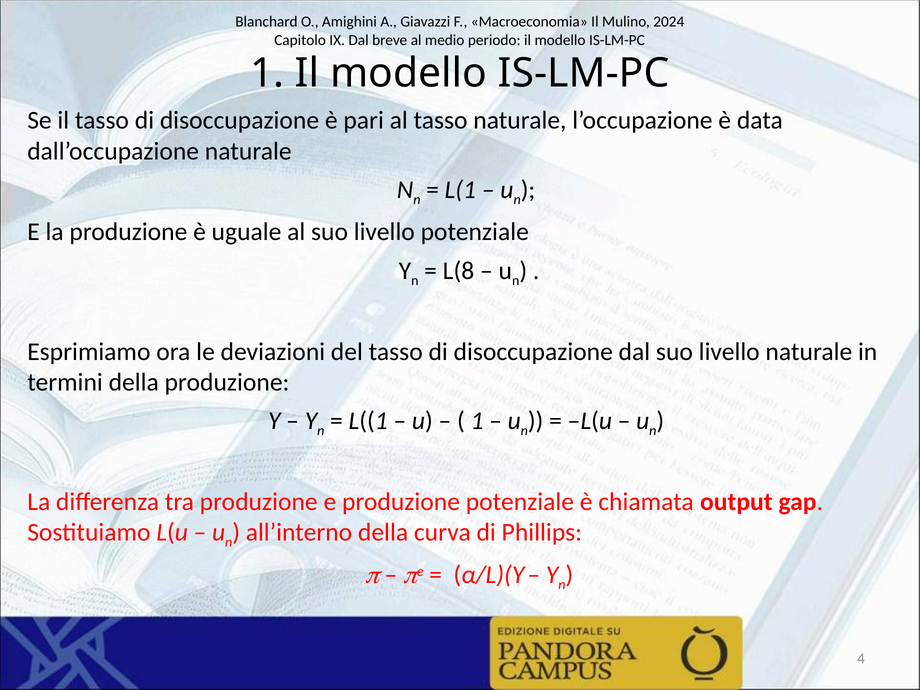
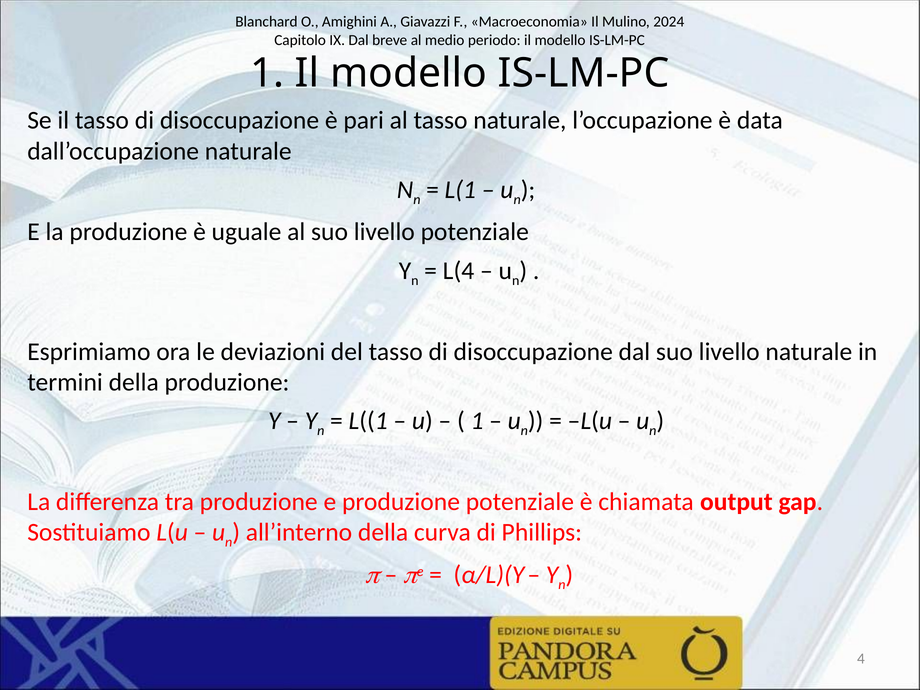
L(8: L(8 -> L(4 (458, 271)
